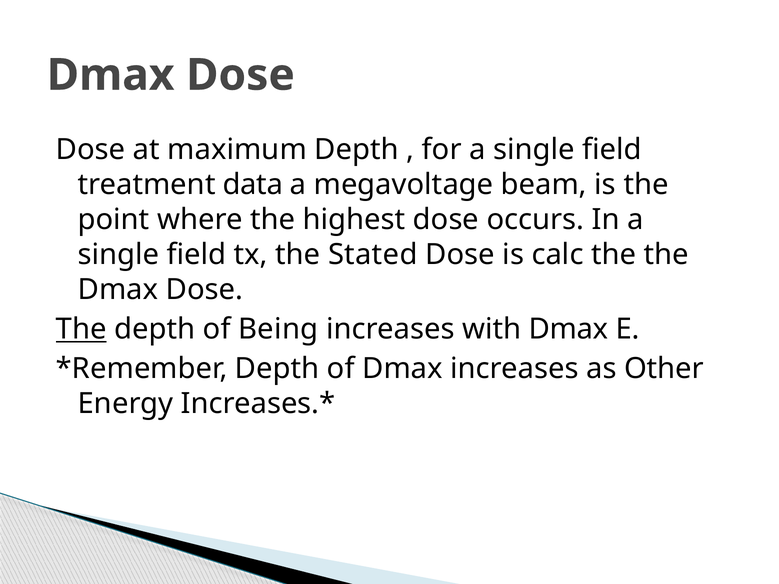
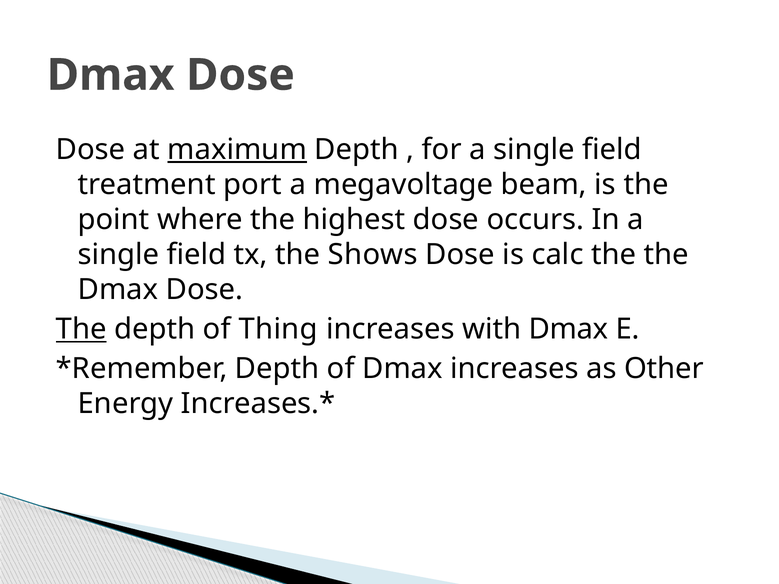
maximum underline: none -> present (237, 150)
data: data -> port (253, 185)
Stated: Stated -> Shows (373, 255)
Being: Being -> Thing (278, 329)
